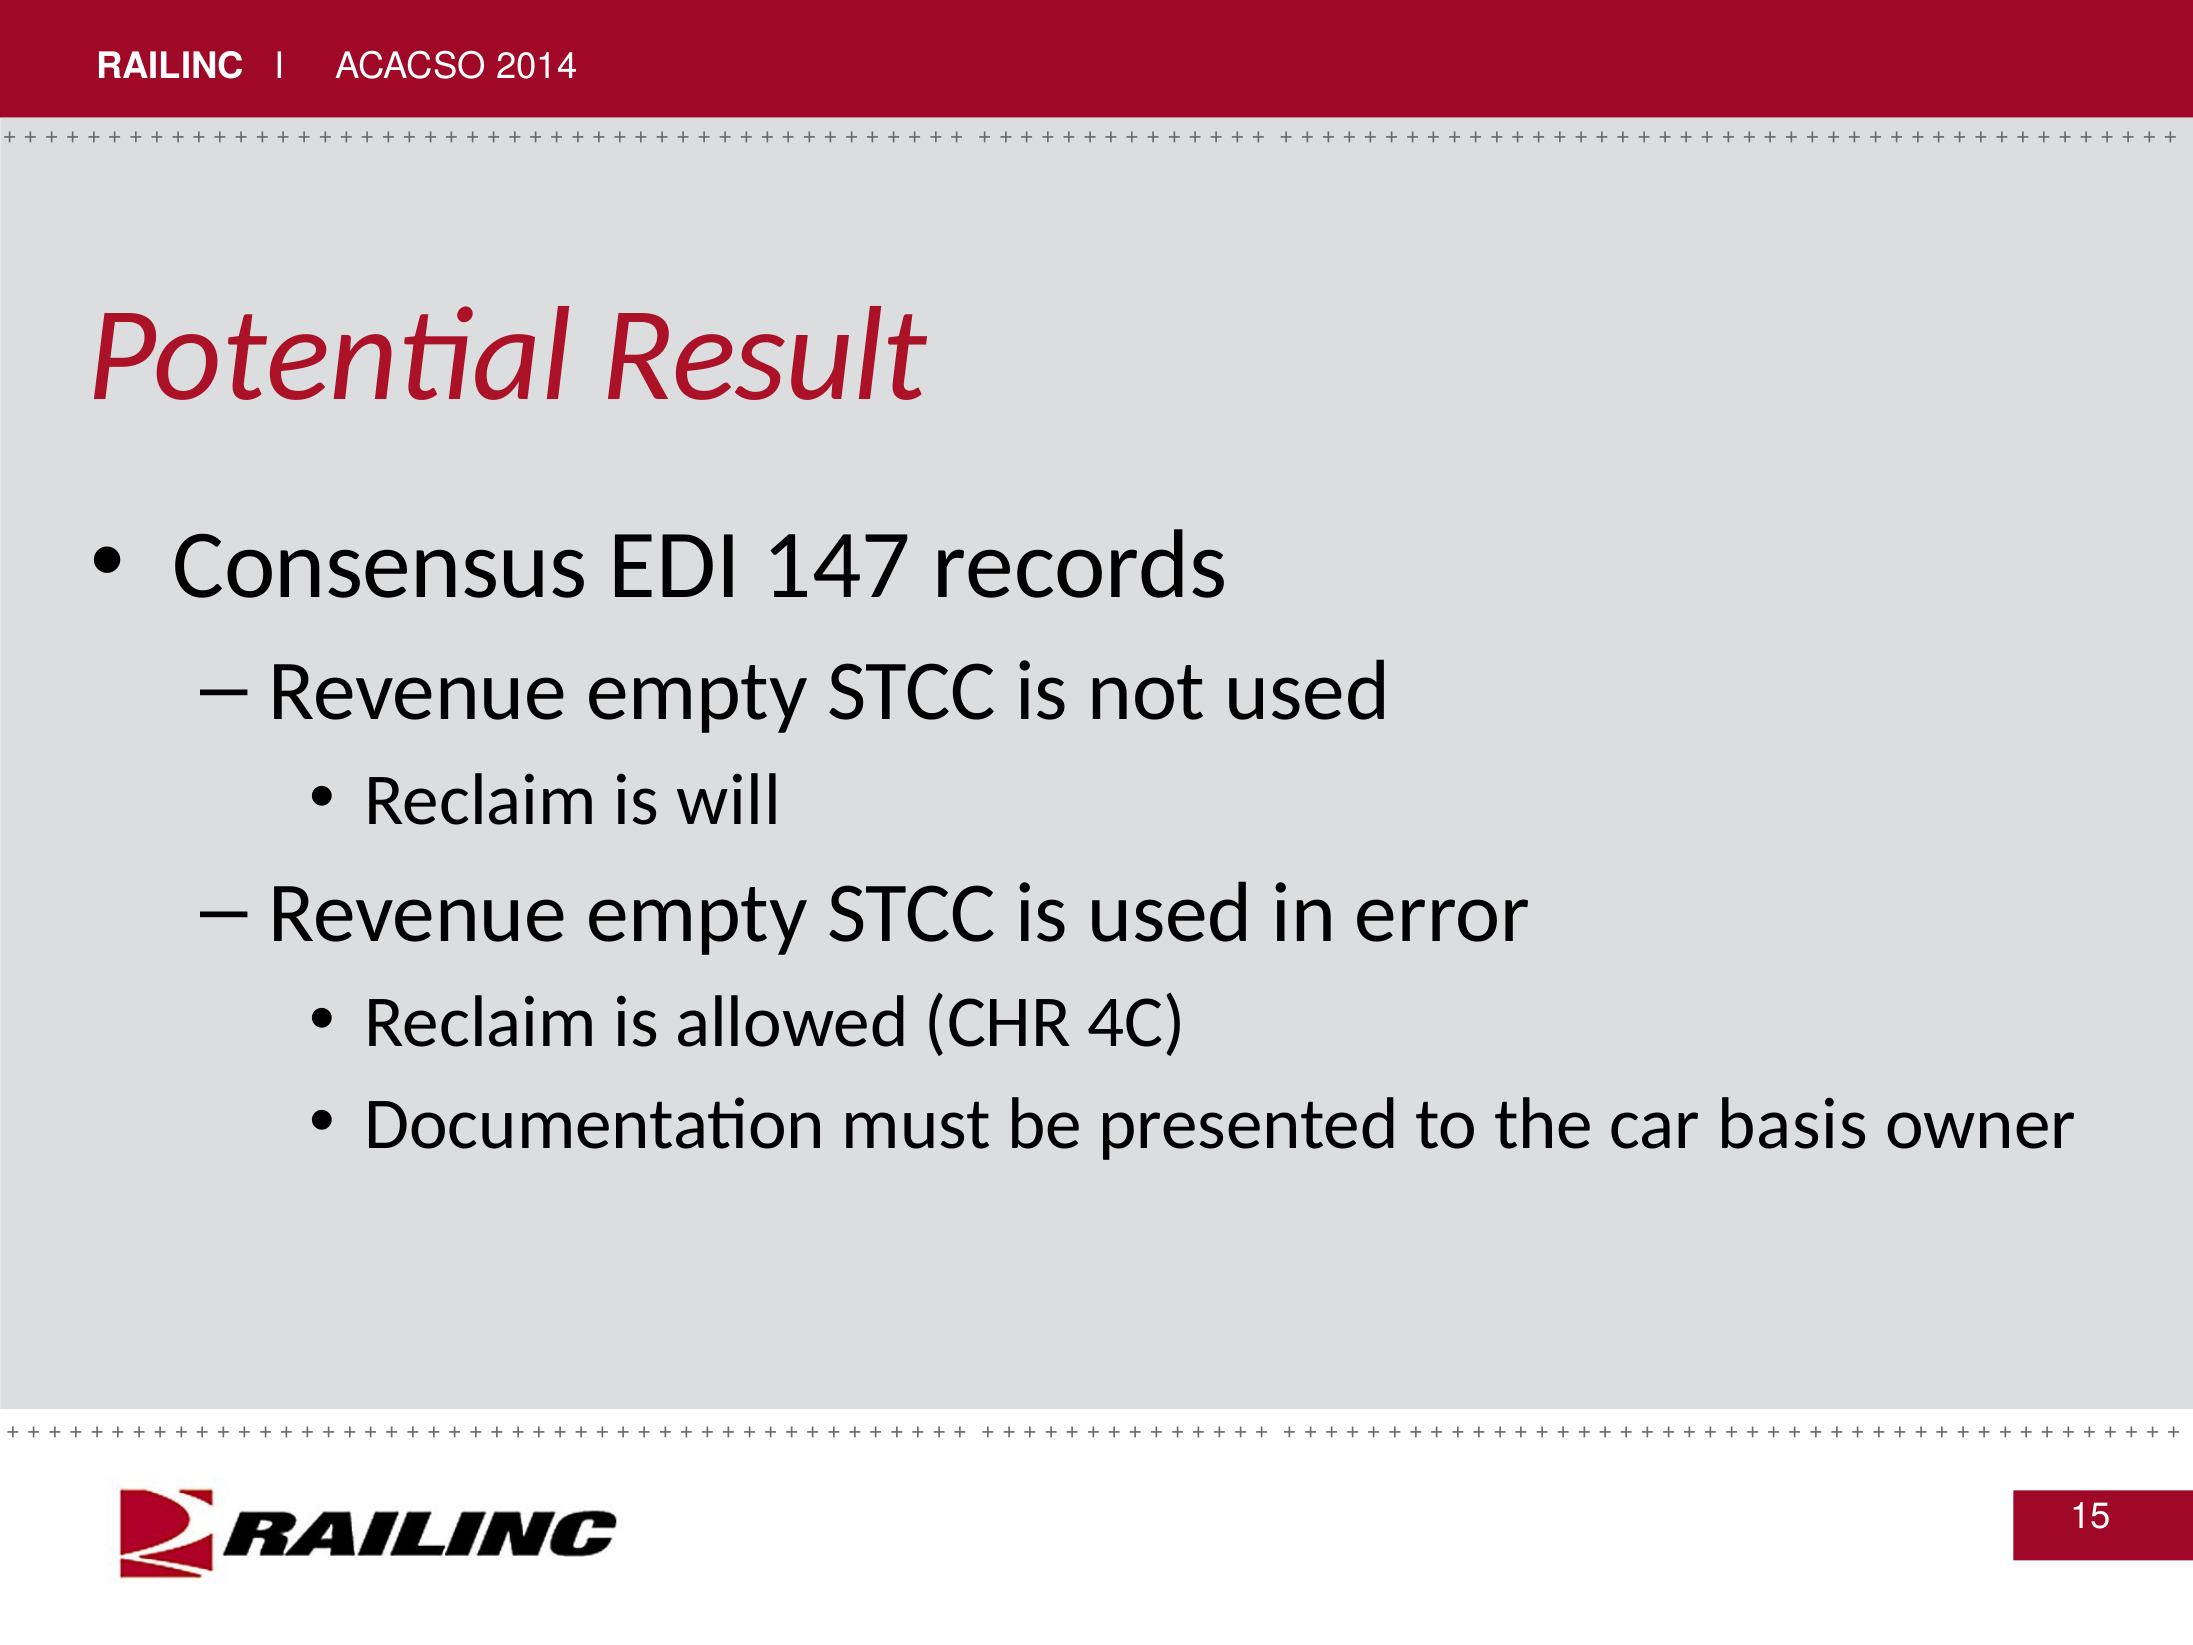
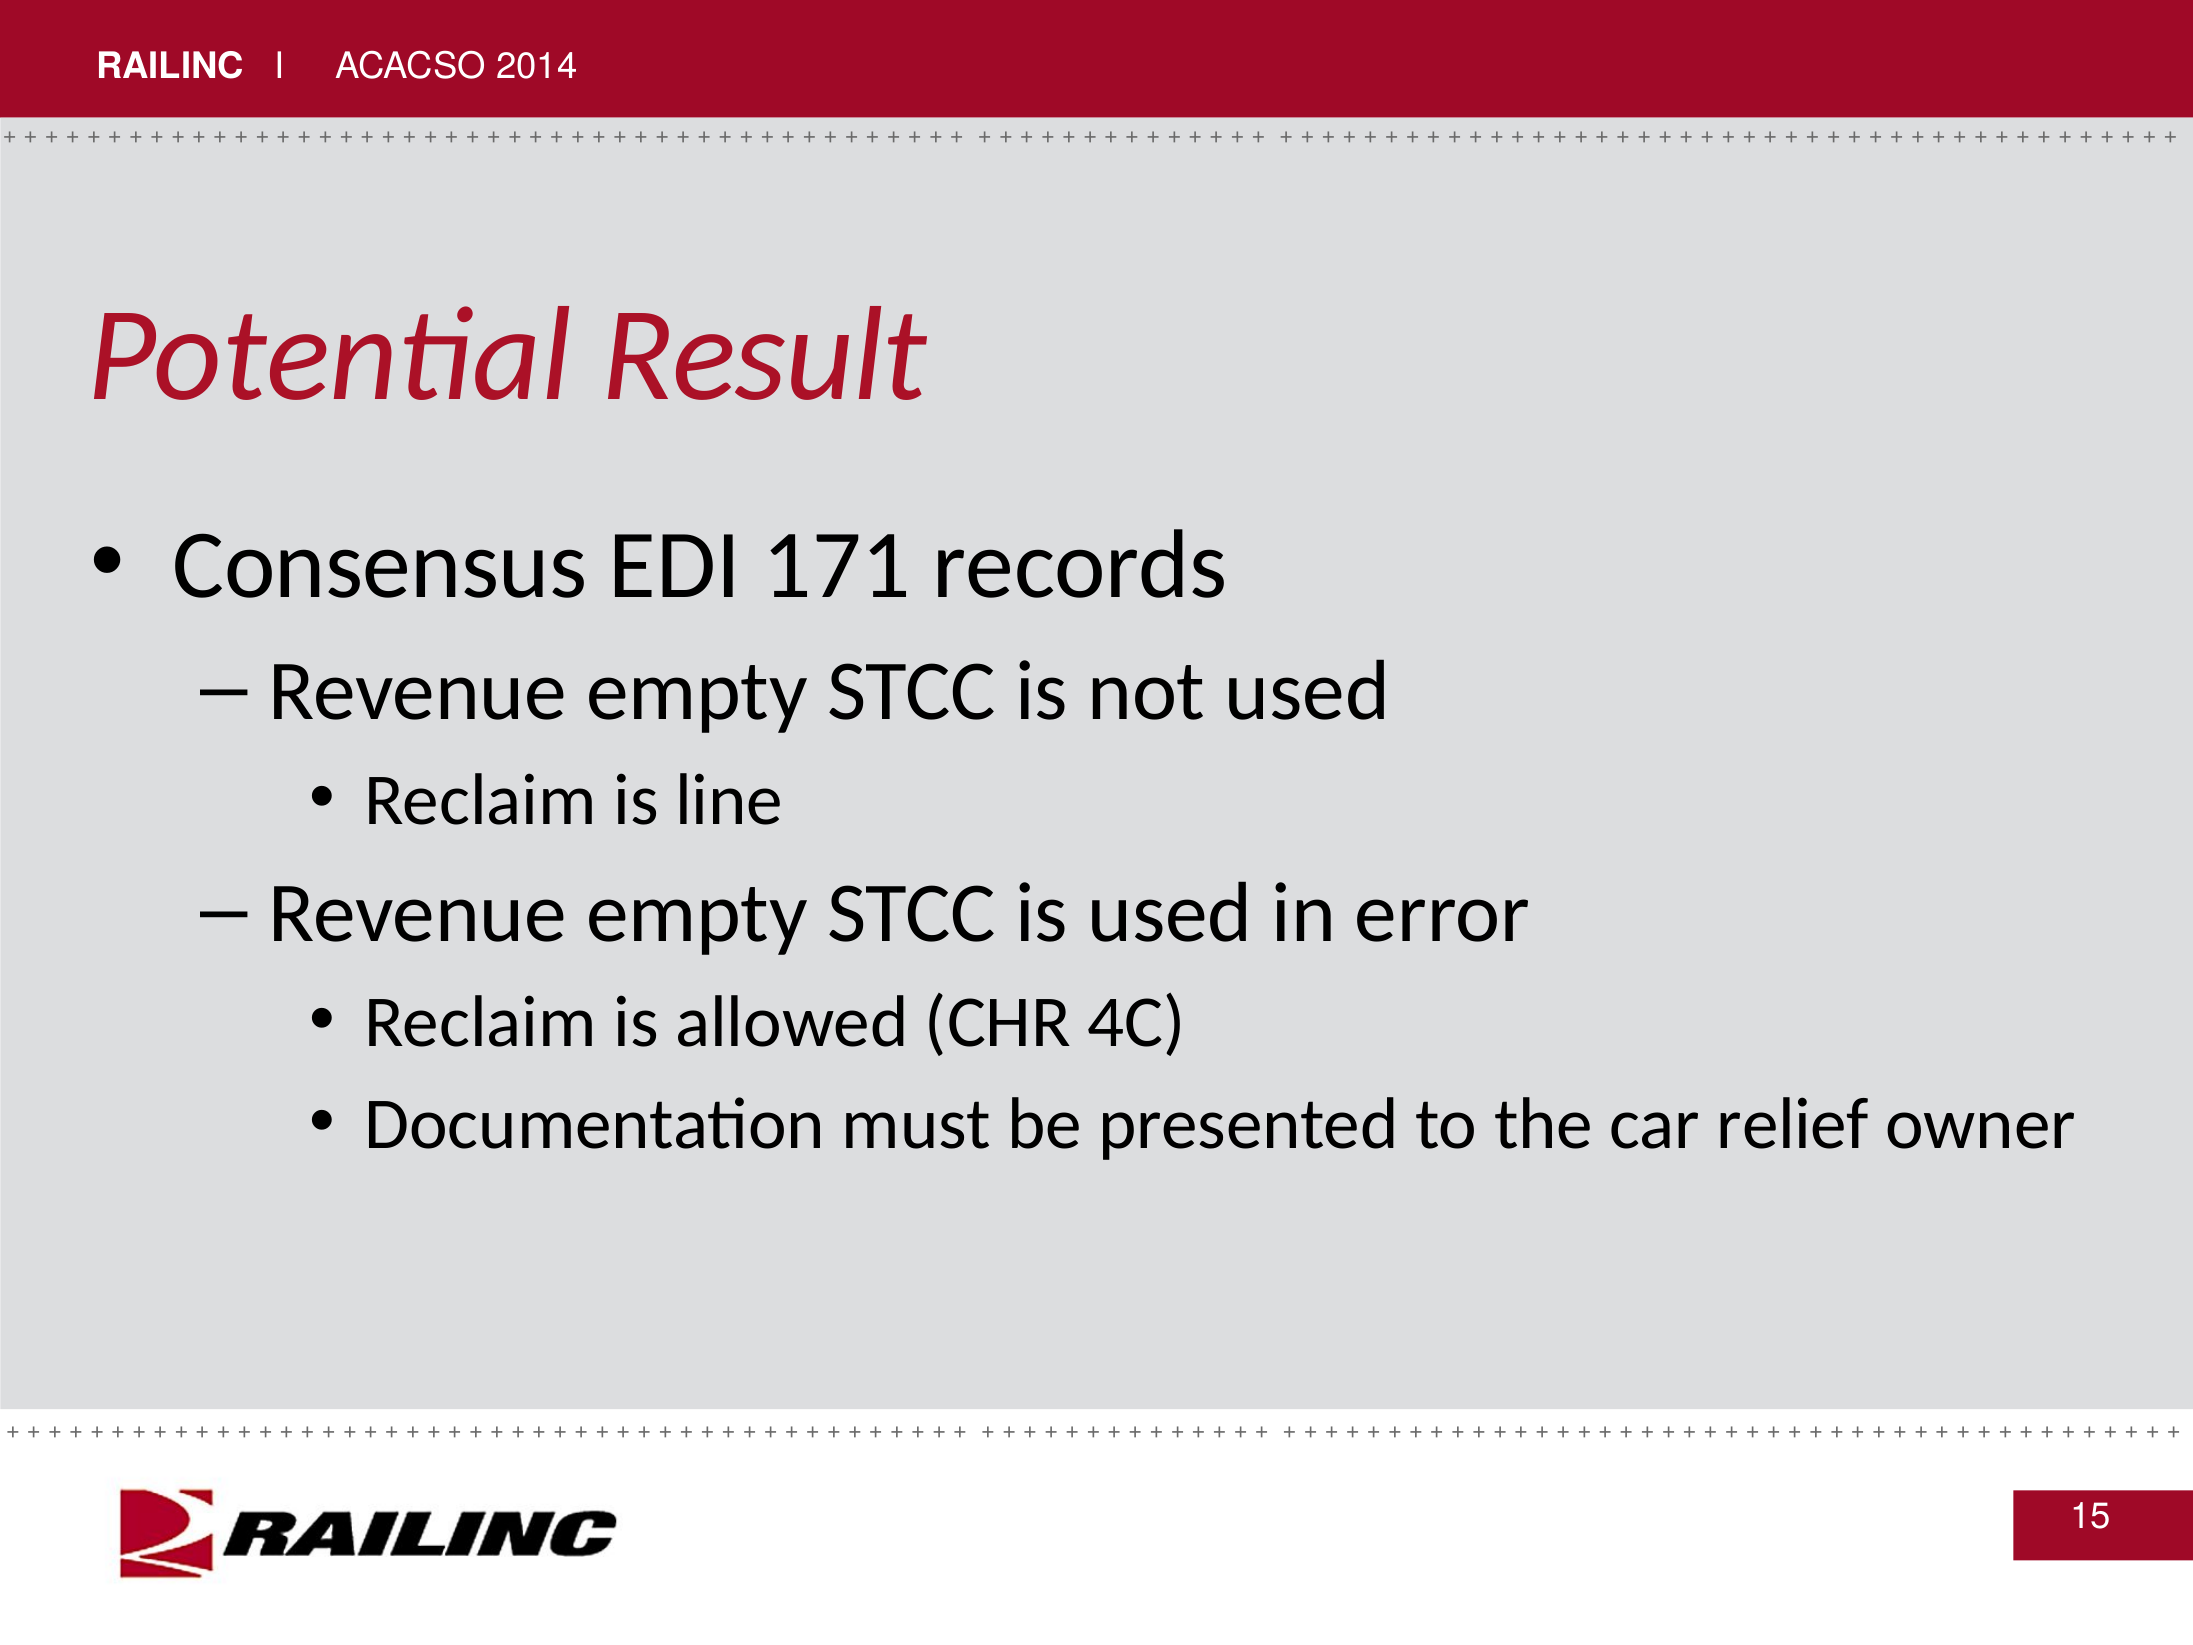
147: 147 -> 171 (837, 565)
will: will -> line (729, 800)
basis: basis -> relief (1793, 1124)
